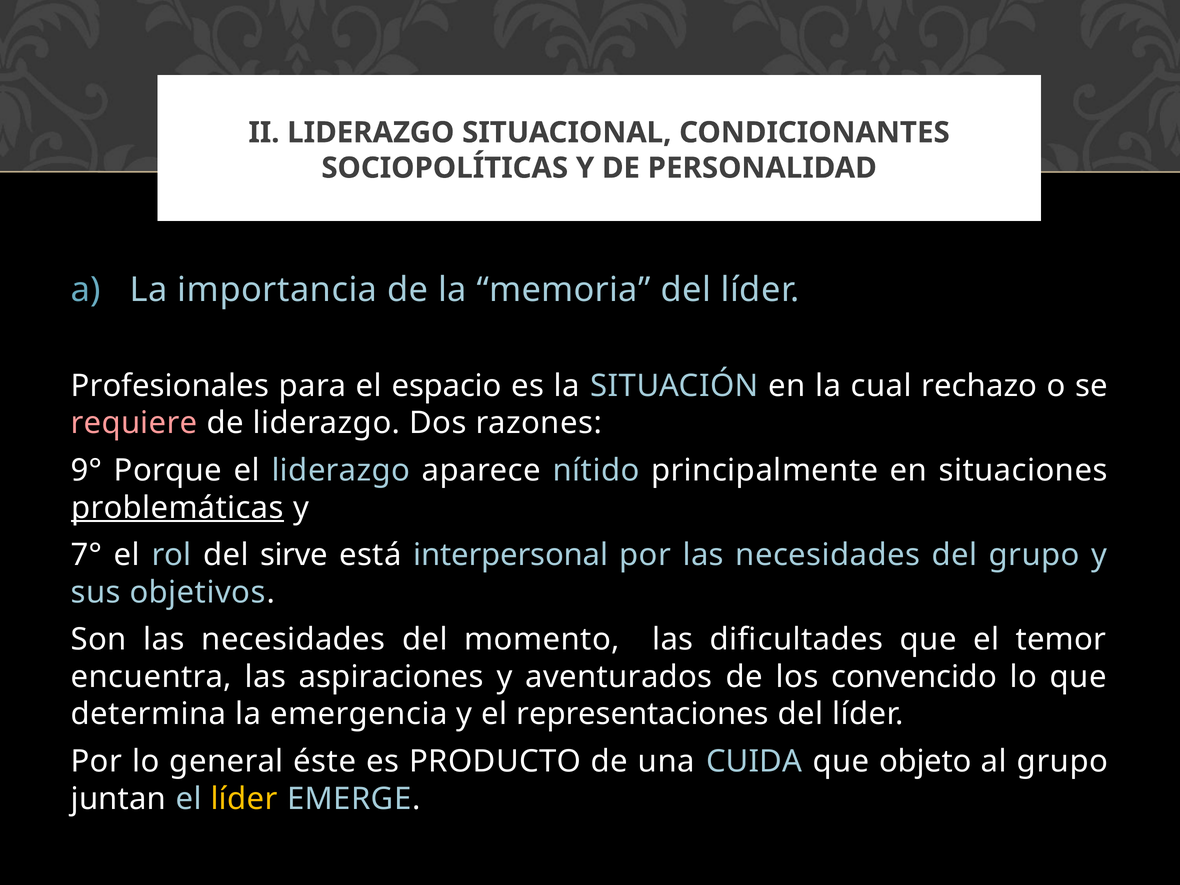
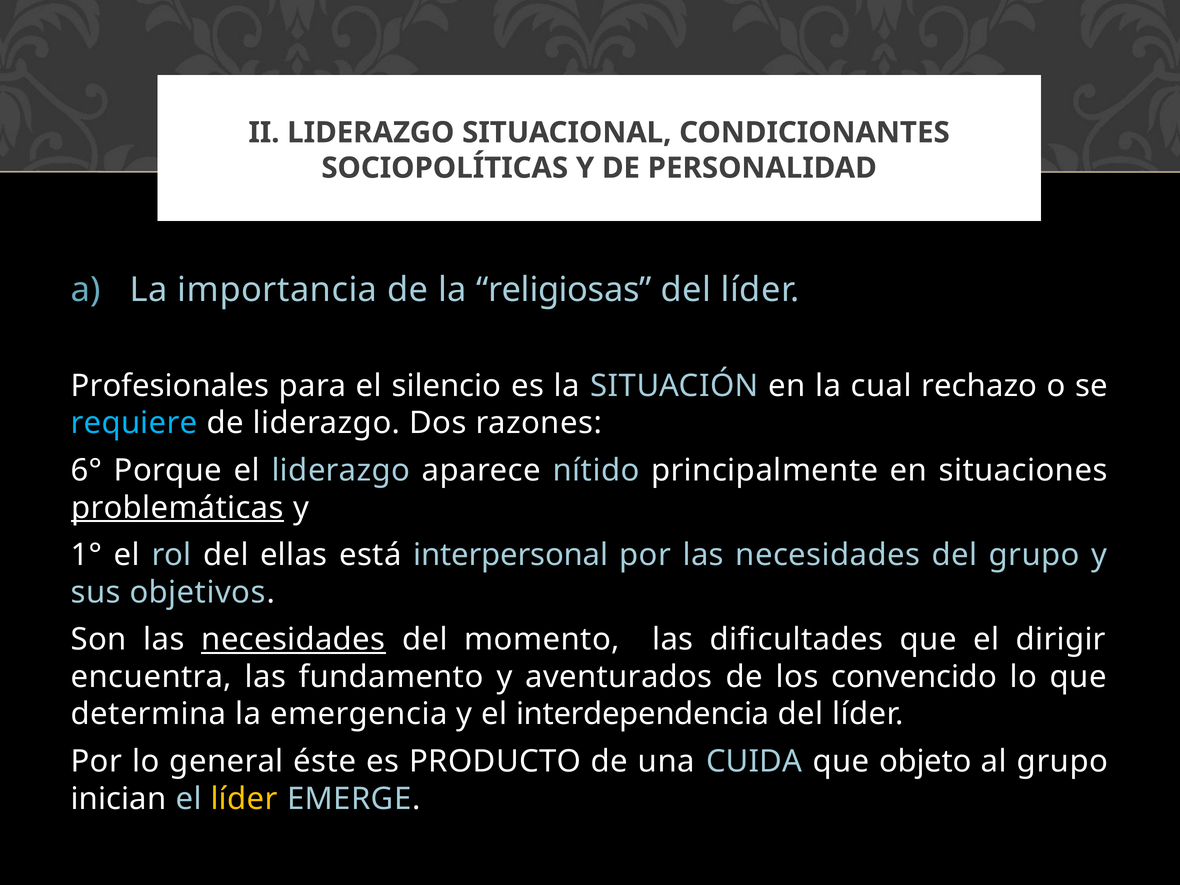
memoria: memoria -> religiosas (564, 290)
espacio: espacio -> silencio (446, 386)
requiere colour: pink -> light blue (134, 423)
9°: 9° -> 6° (86, 470)
7°: 7° -> 1° (86, 555)
sirve: sirve -> ellas (294, 555)
necesidades underline: none -> present (293, 640)
temor: temor -> dirigir (1061, 640)
aspiraciones: aspiraciones -> fundamento (391, 677)
representaciones: representaciones -> interdependencia (643, 714)
juntan: juntan -> inician (119, 799)
